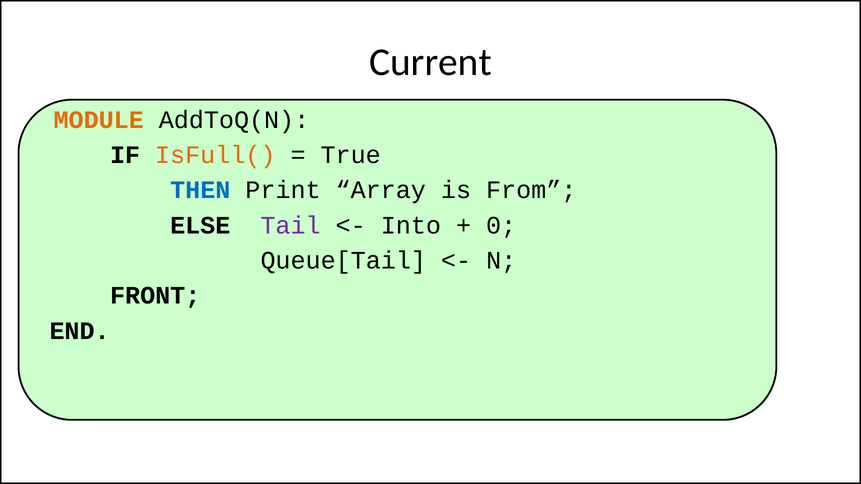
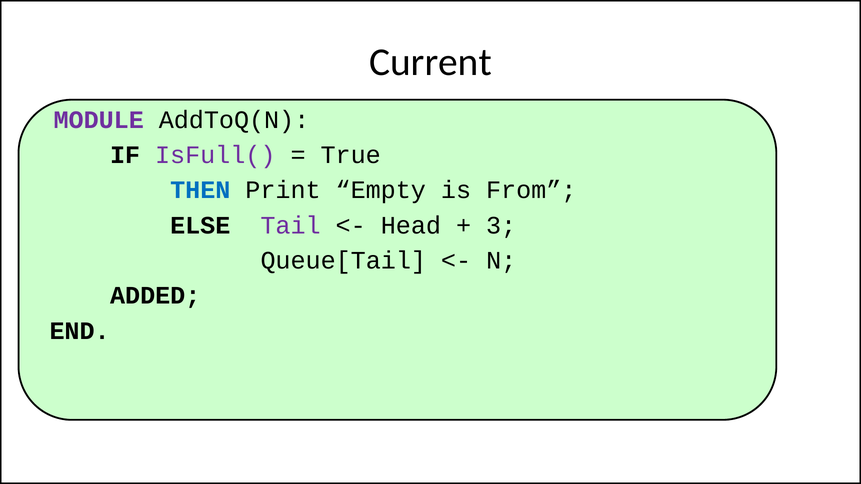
MODULE colour: orange -> purple (99, 120)
IsFull( colour: orange -> purple (215, 155)
Array: Array -> Empty (381, 190)
Into: Into -> Head (411, 225)
0: 0 -> 3 (501, 225)
FRONT: FRONT -> ADDED (155, 296)
